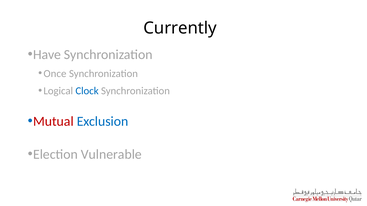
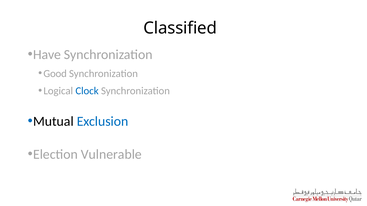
Currently: Currently -> Classified (180, 28)
Once: Once -> Good (55, 74)
Mutual colour: red -> black (53, 122)
